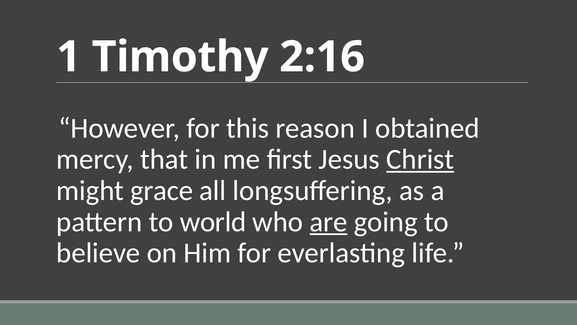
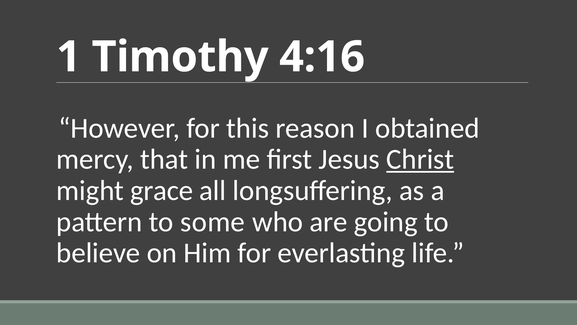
2:16: 2:16 -> 4:16 (322, 57)
world: world -> some (213, 222)
are underline: present -> none (328, 222)
